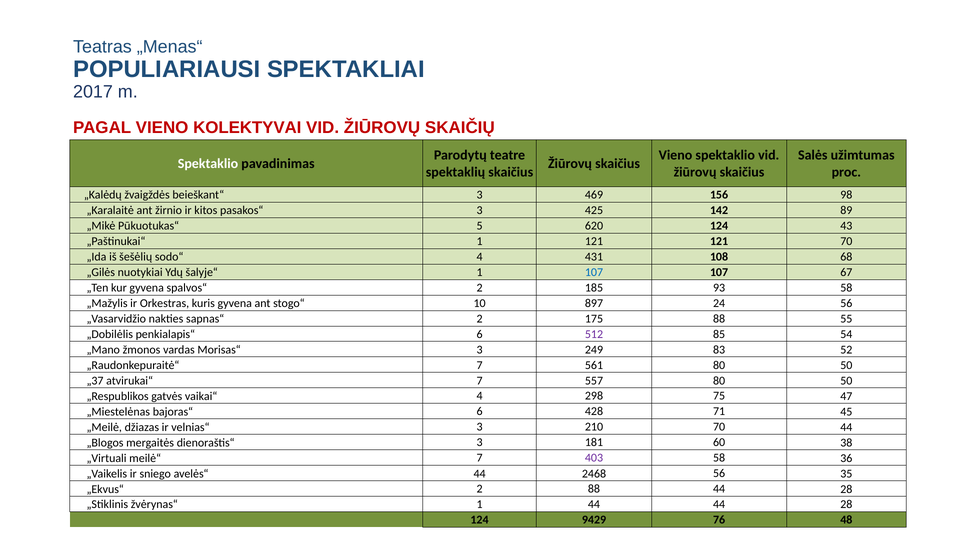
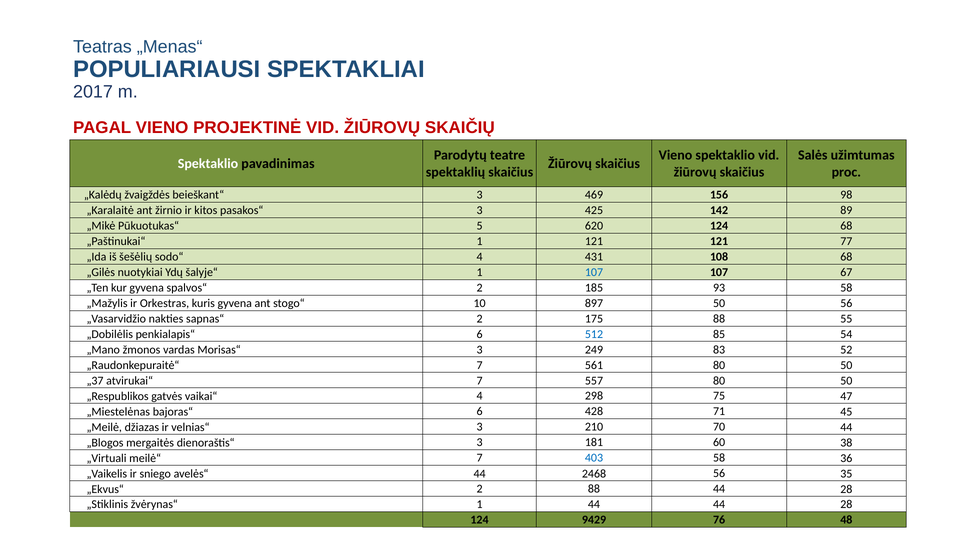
KOLEKTYVAI: KOLEKTYVAI -> PROJEKTINĖ (247, 128)
124 43: 43 -> 68 (846, 226)
121 70: 70 -> 77 (846, 242)
897 24: 24 -> 50 (719, 303)
512 colour: purple -> blue (594, 334)
403 colour: purple -> blue (594, 458)
